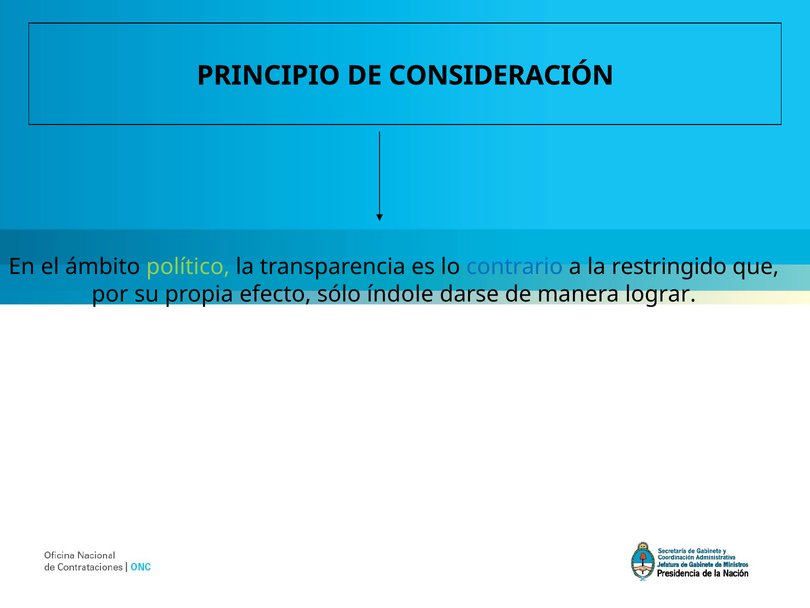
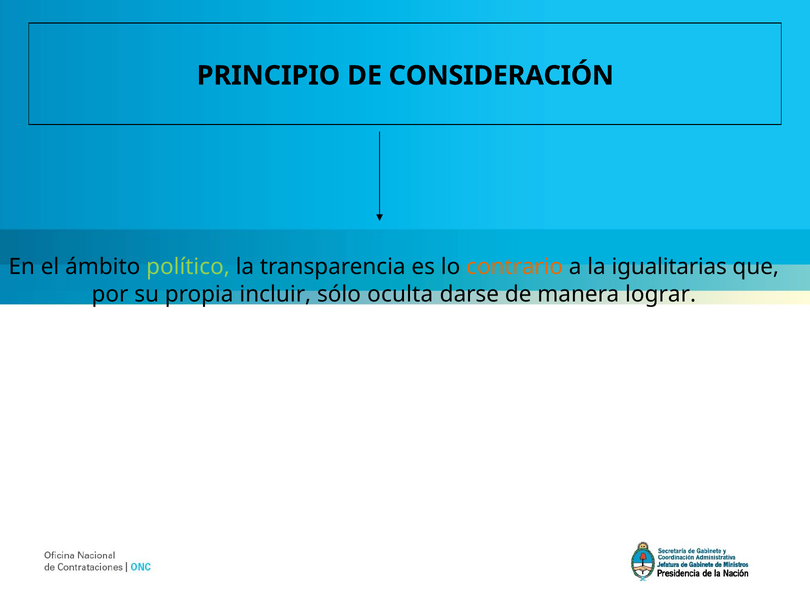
contrario colour: blue -> orange (515, 267)
restringido: restringido -> igualitarias (669, 267)
efecto: efecto -> incluir (275, 294)
índole: índole -> oculta (400, 294)
